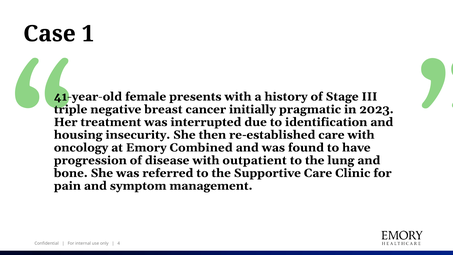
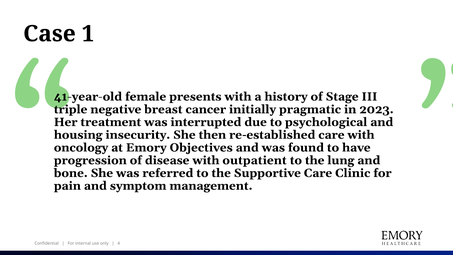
identification: identification -> psychological (326, 122)
Combined: Combined -> Objectives (201, 147)
